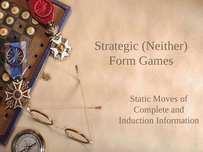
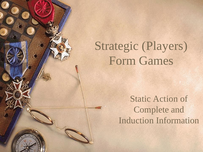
Neither: Neither -> Players (165, 46)
Moves: Moves -> Action (165, 99)
